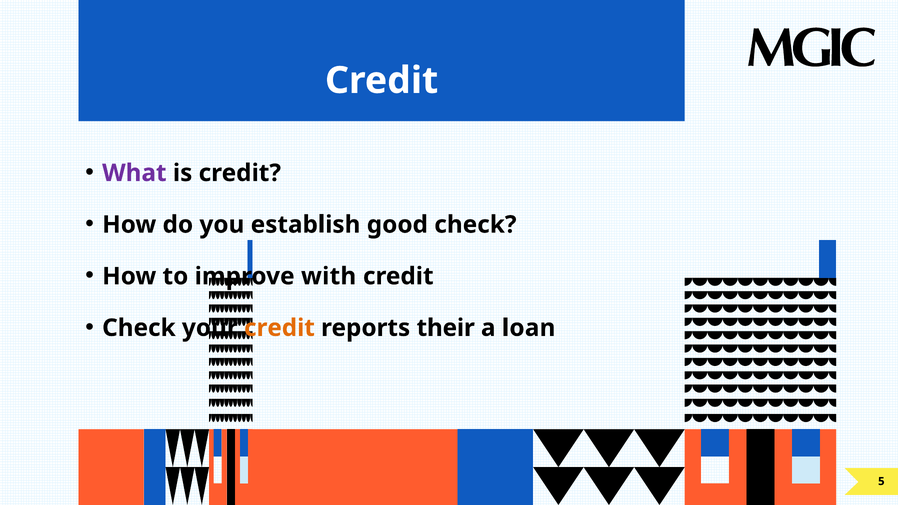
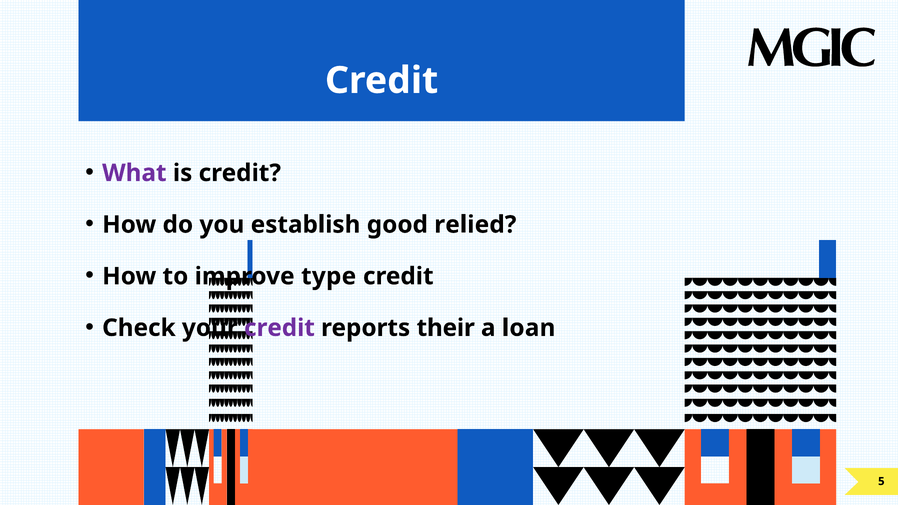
good check: check -> relied (475, 225)
with: with -> type (329, 276)
credit colour: orange -> purple (279, 328)
